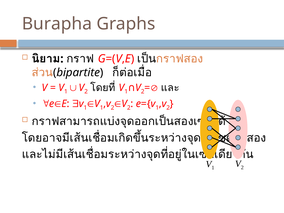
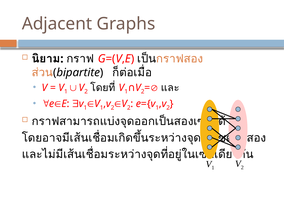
Burapha: Burapha -> Adjacent (57, 24)
